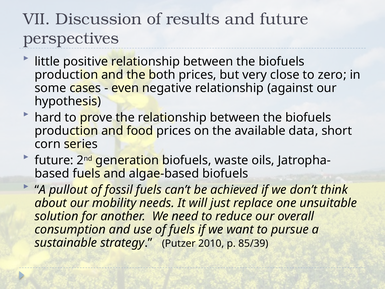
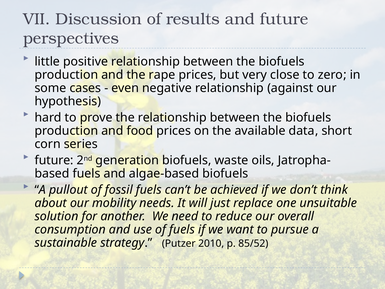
both: both -> rape (162, 75)
85/39: 85/39 -> 85/52 (253, 243)
